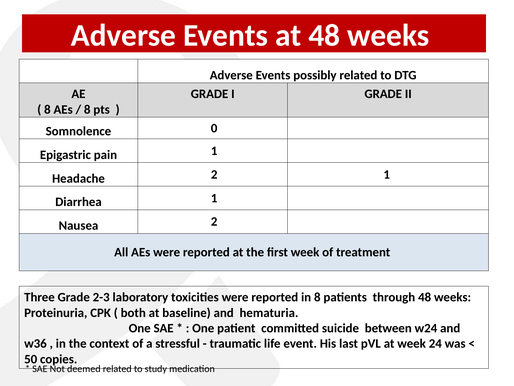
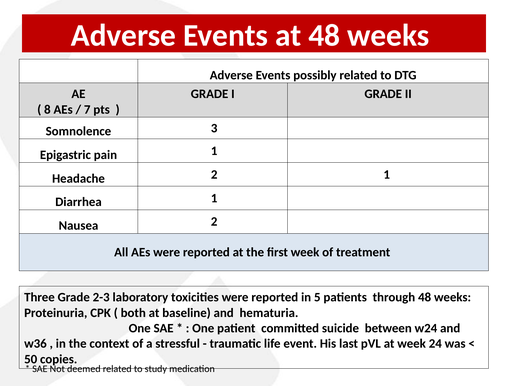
8: 8 -> 7 (87, 109)
0: 0 -> 3 (214, 128)
in 8: 8 -> 5 (317, 297)
